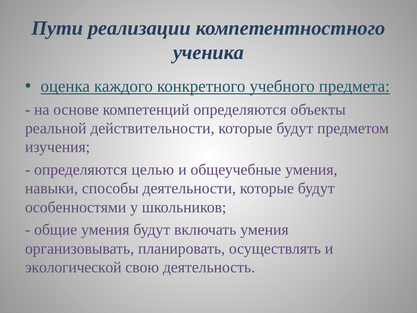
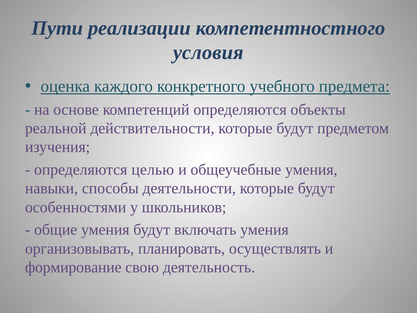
ученика: ученика -> условия (208, 53)
экологической: экологической -> формирование (73, 267)
